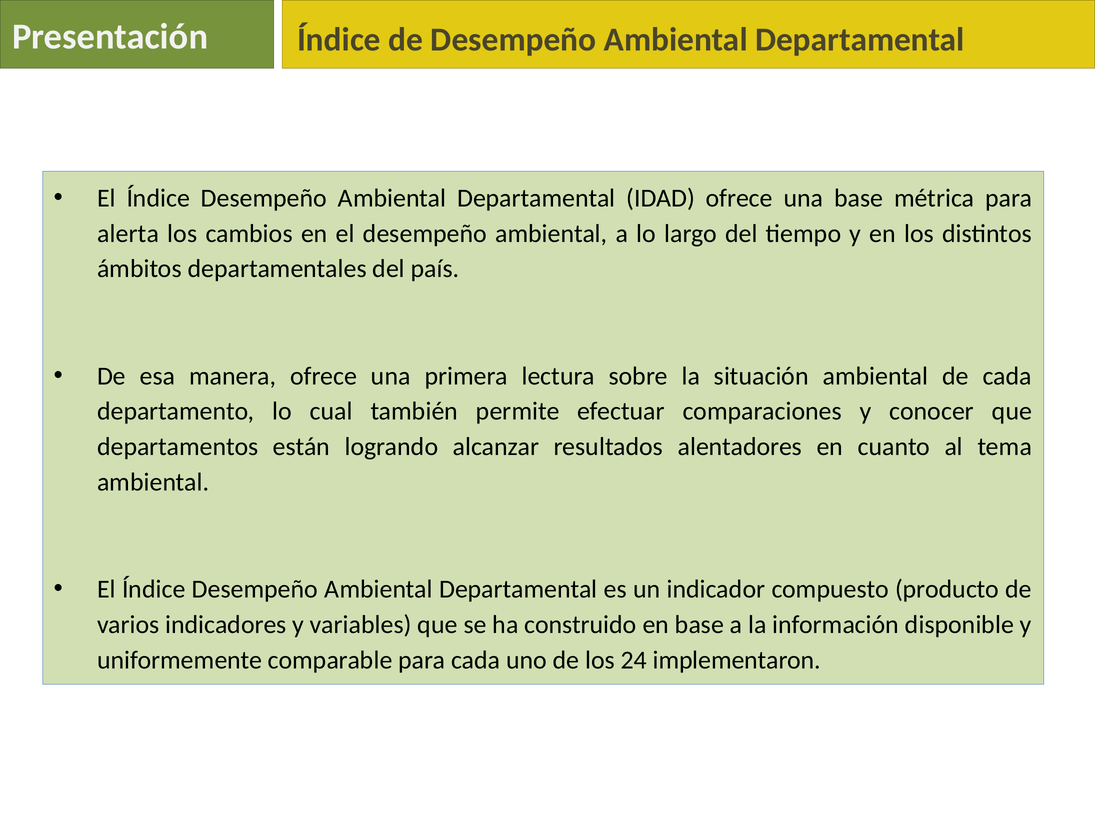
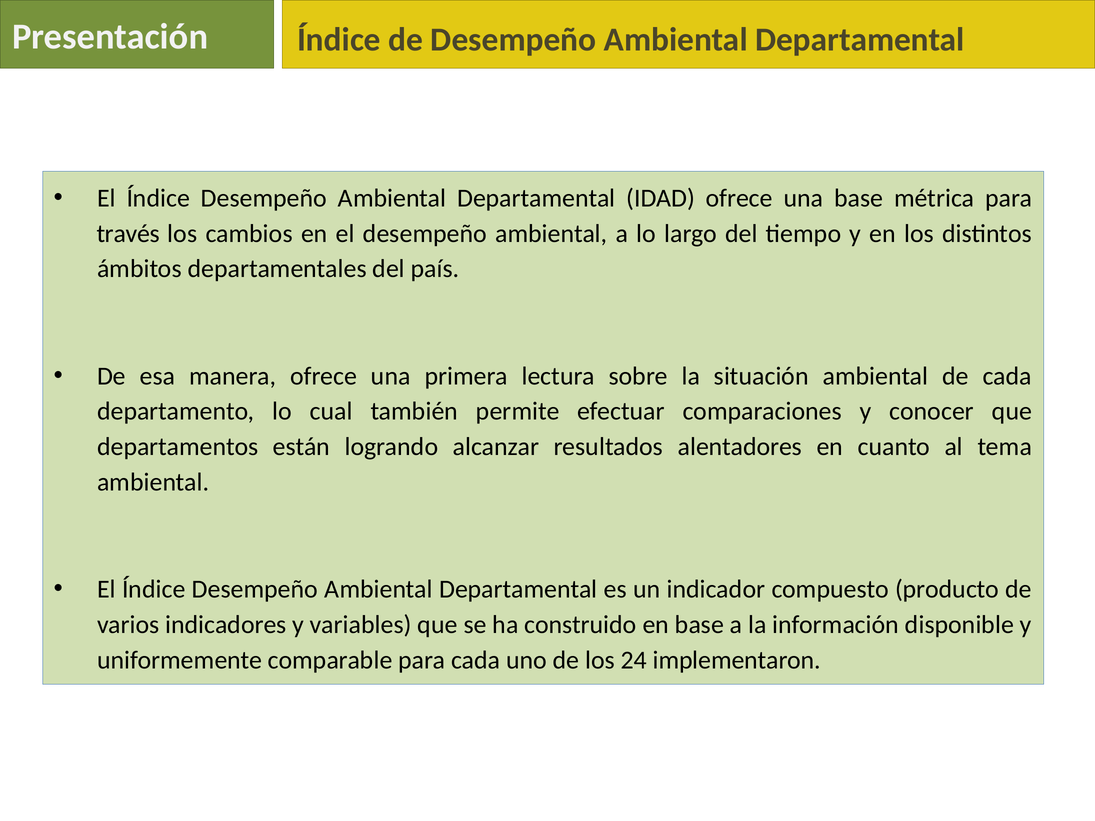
alerta: alerta -> través (128, 234)
